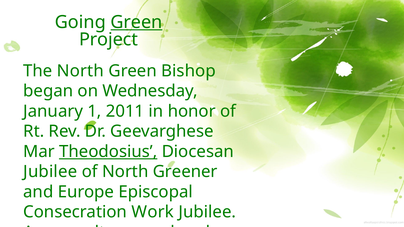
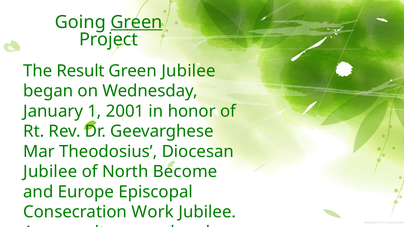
The North: North -> Result (81, 71)
Green Bishop: Bishop -> Jubilee (189, 71)
2011: 2011 -> 2001 (125, 111)
Theodosius underline: present -> none (108, 152)
North Greener: Greener -> Become (185, 172)
